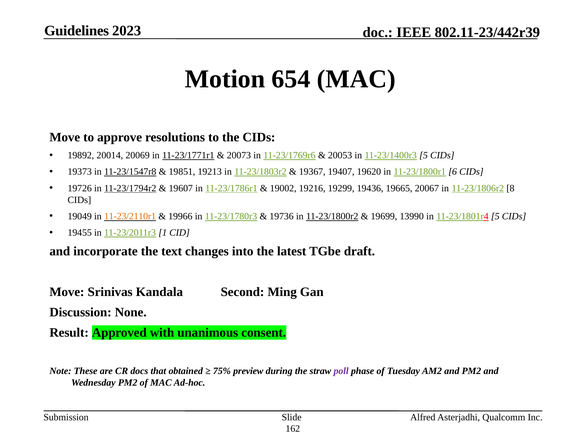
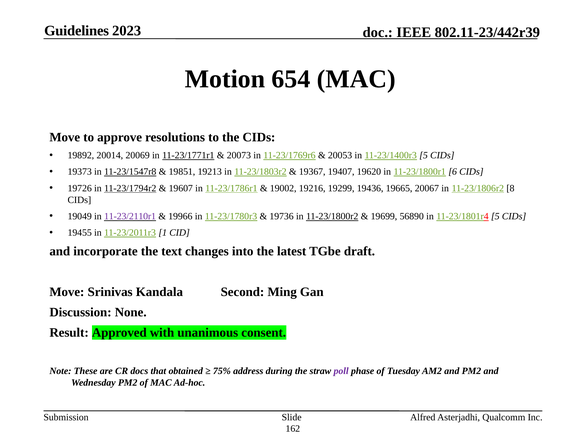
11-23/2110r1 colour: orange -> purple (130, 217)
13990: 13990 -> 56890 (412, 217)
preview: preview -> address (248, 372)
